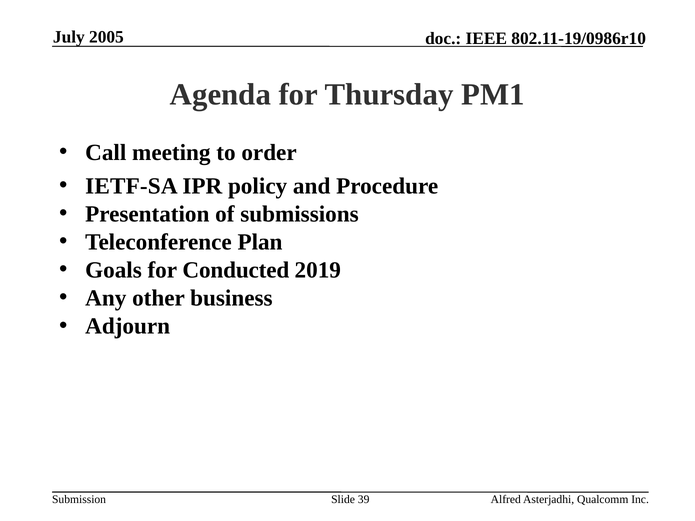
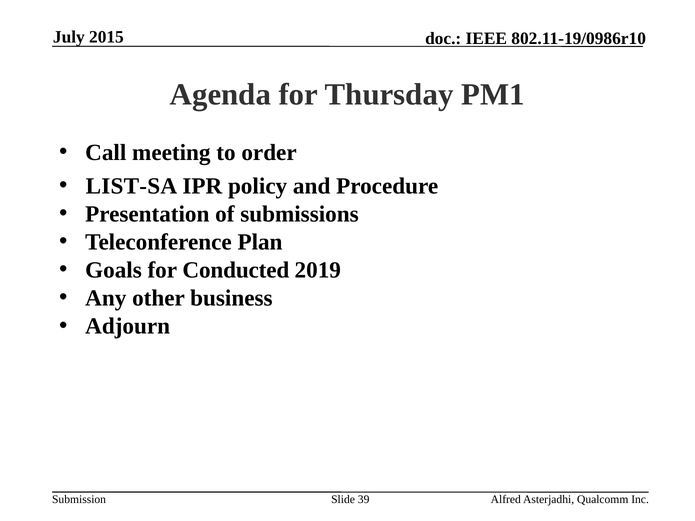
2005: 2005 -> 2015 (106, 37)
IETF-SA: IETF-SA -> LIST-SA (131, 186)
